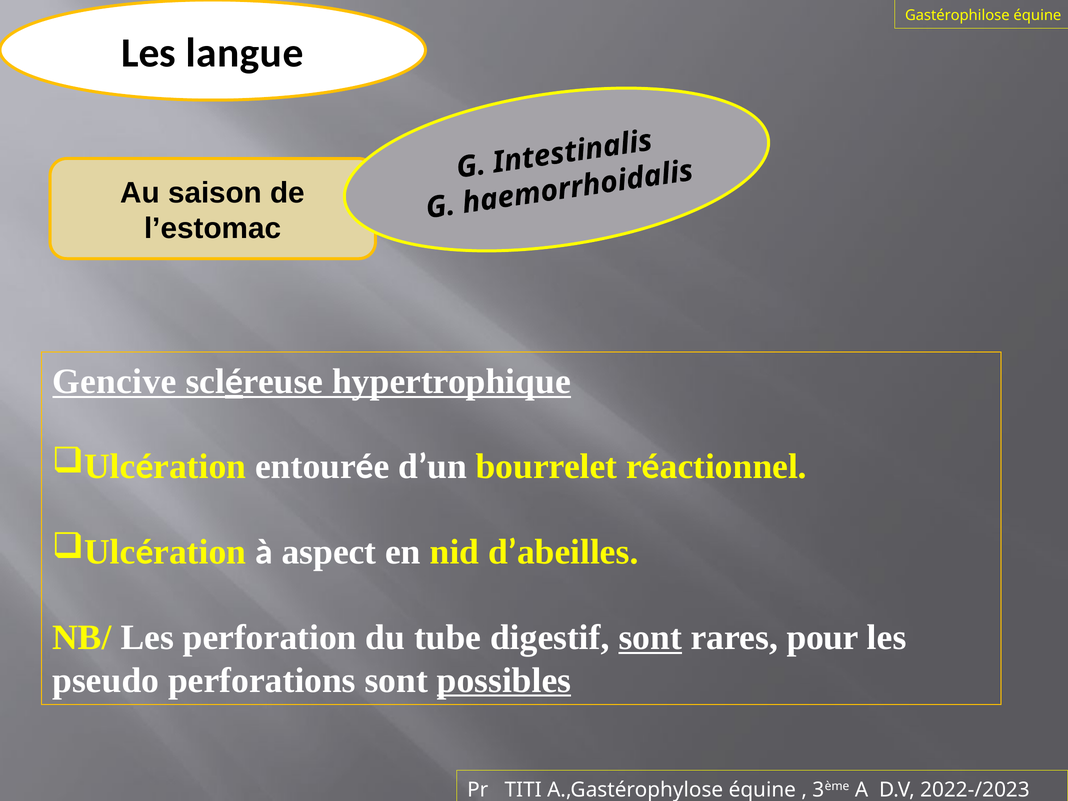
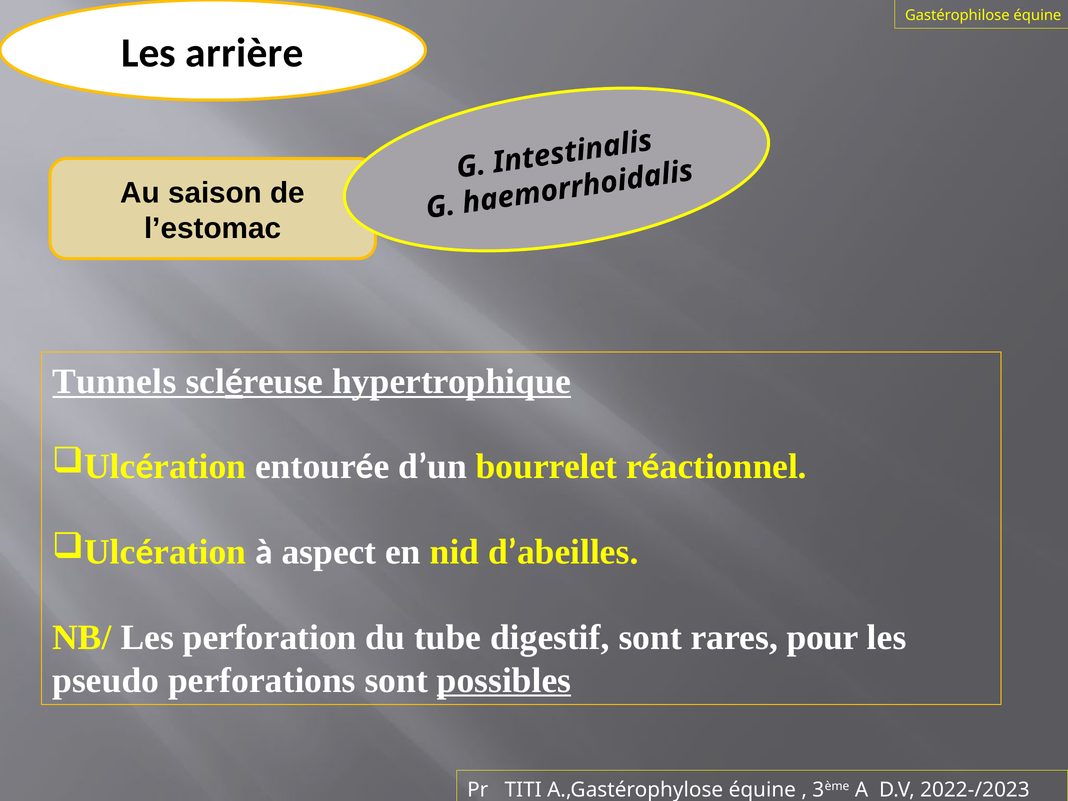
langue: langue -> arrière (245, 53)
Gencive: Gencive -> Tunnels (114, 381)
sont underline: present -> none (650, 638)
